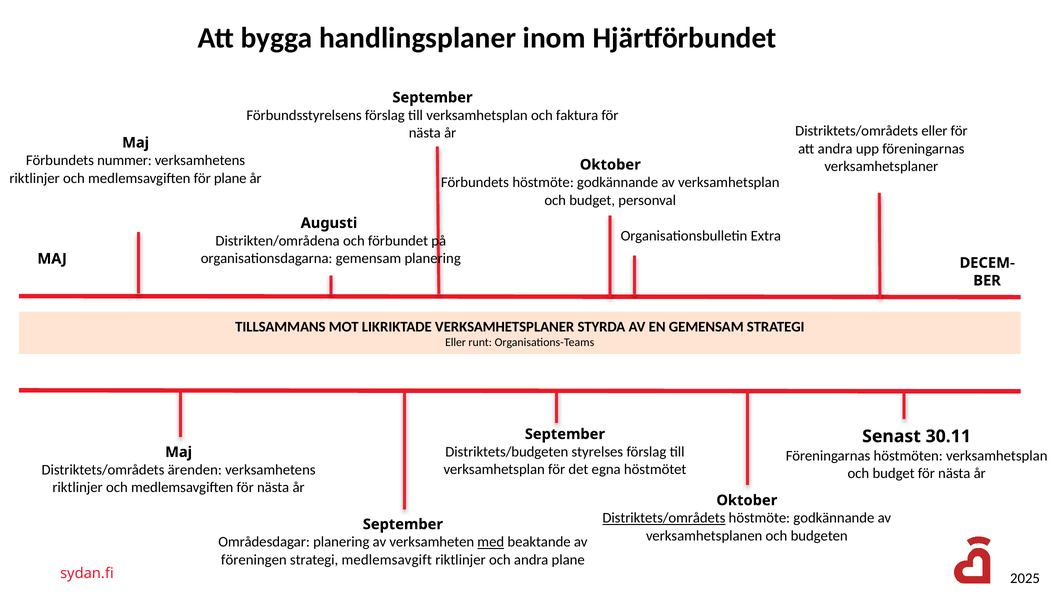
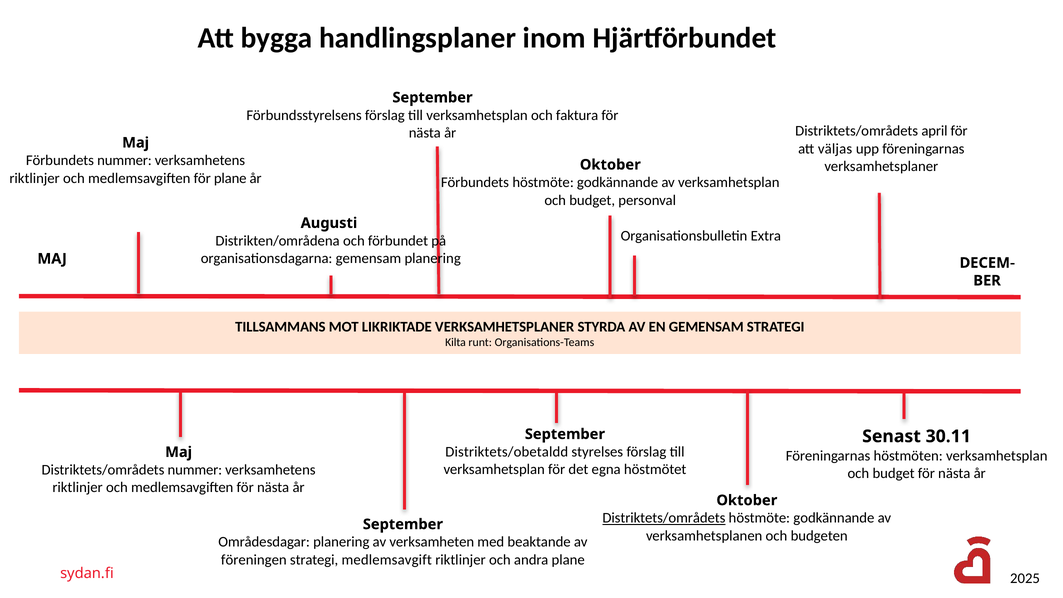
Distriktets/områdets eller: eller -> april (934, 131)
att andra: andra -> väljas (835, 149)
Eller: Eller -> Kilta (456, 343)
Distriktets/budgeten: Distriktets/budgeten -> Distriktets/obetaldd (507, 452)
Distriktets/områdets ärenden: ärenden -> nummer (195, 470)
med underline: present -> none (491, 542)
